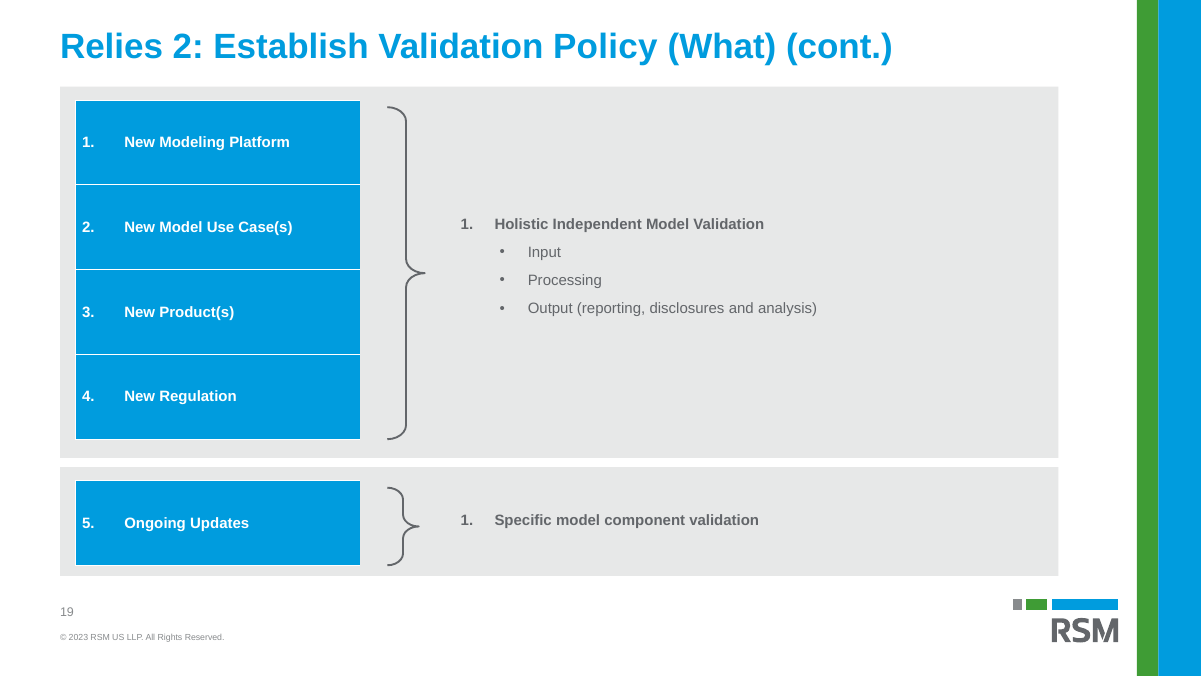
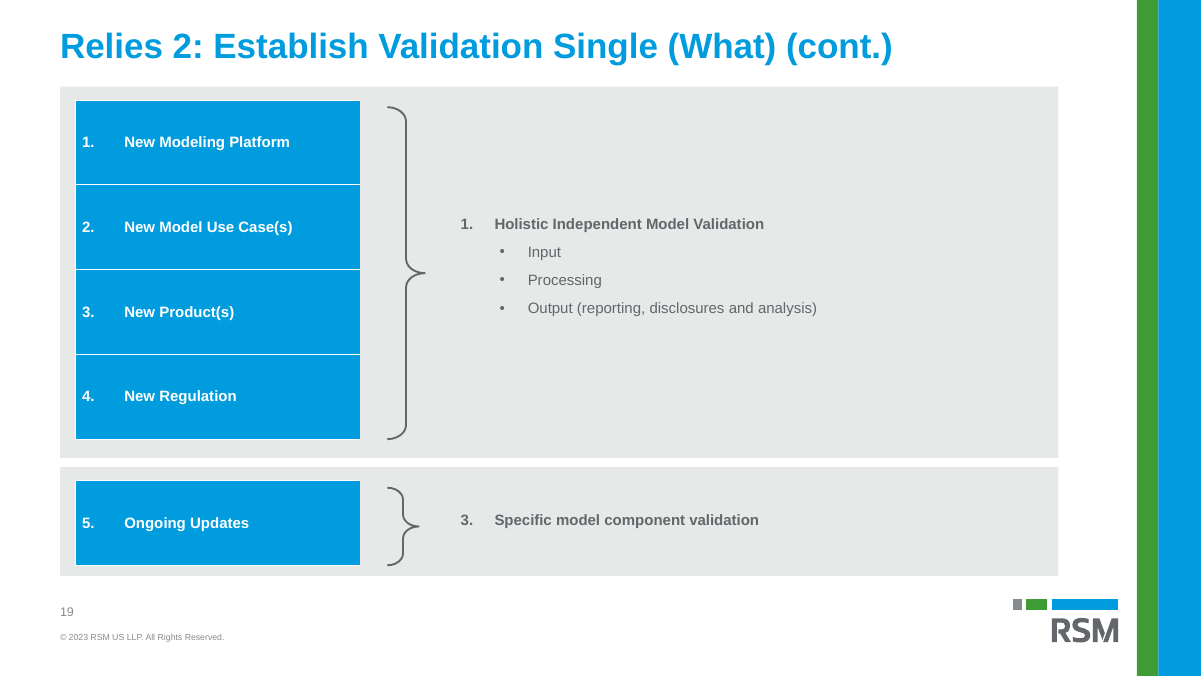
Policy: Policy -> Single (606, 47)
Updates 1: 1 -> 3 (467, 520)
